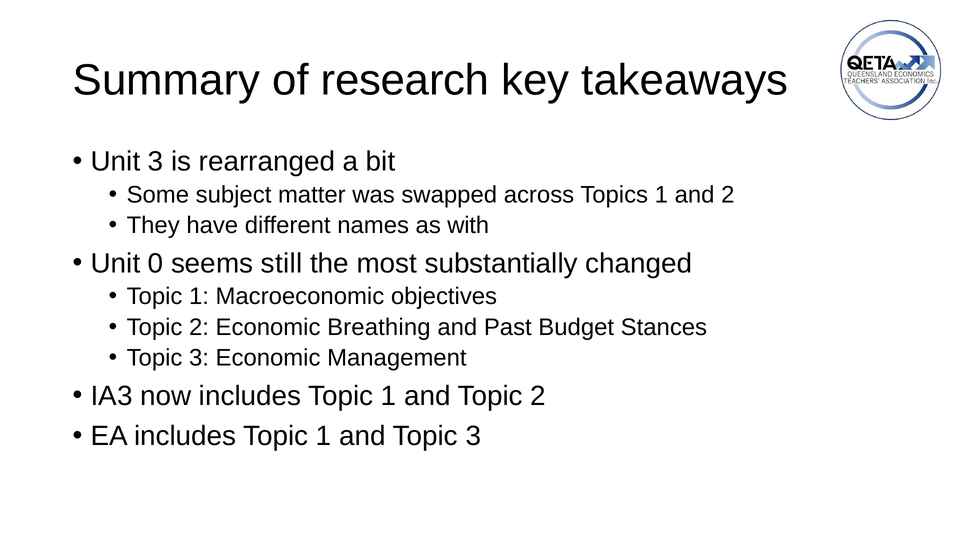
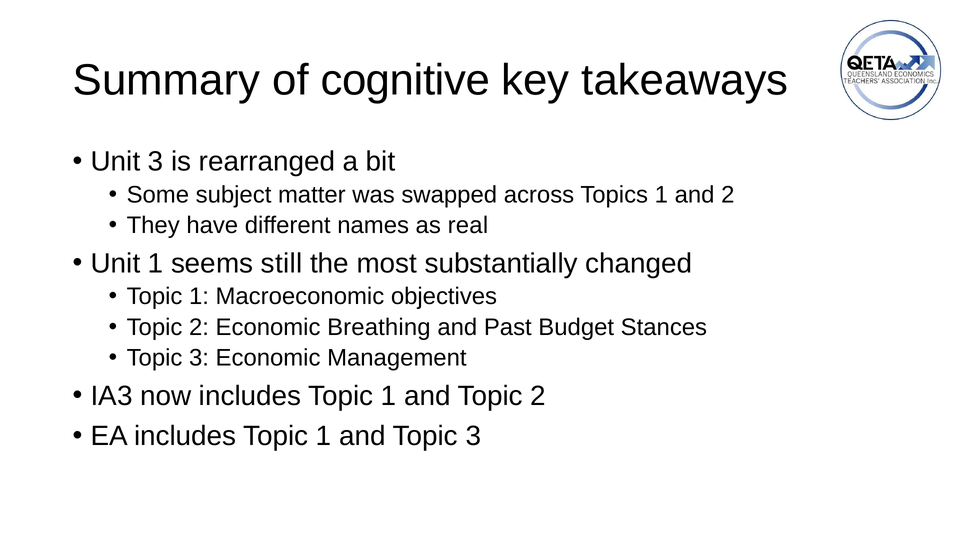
research: research -> cognitive (405, 80)
with: with -> real (468, 225)
Unit 0: 0 -> 1 (156, 263)
